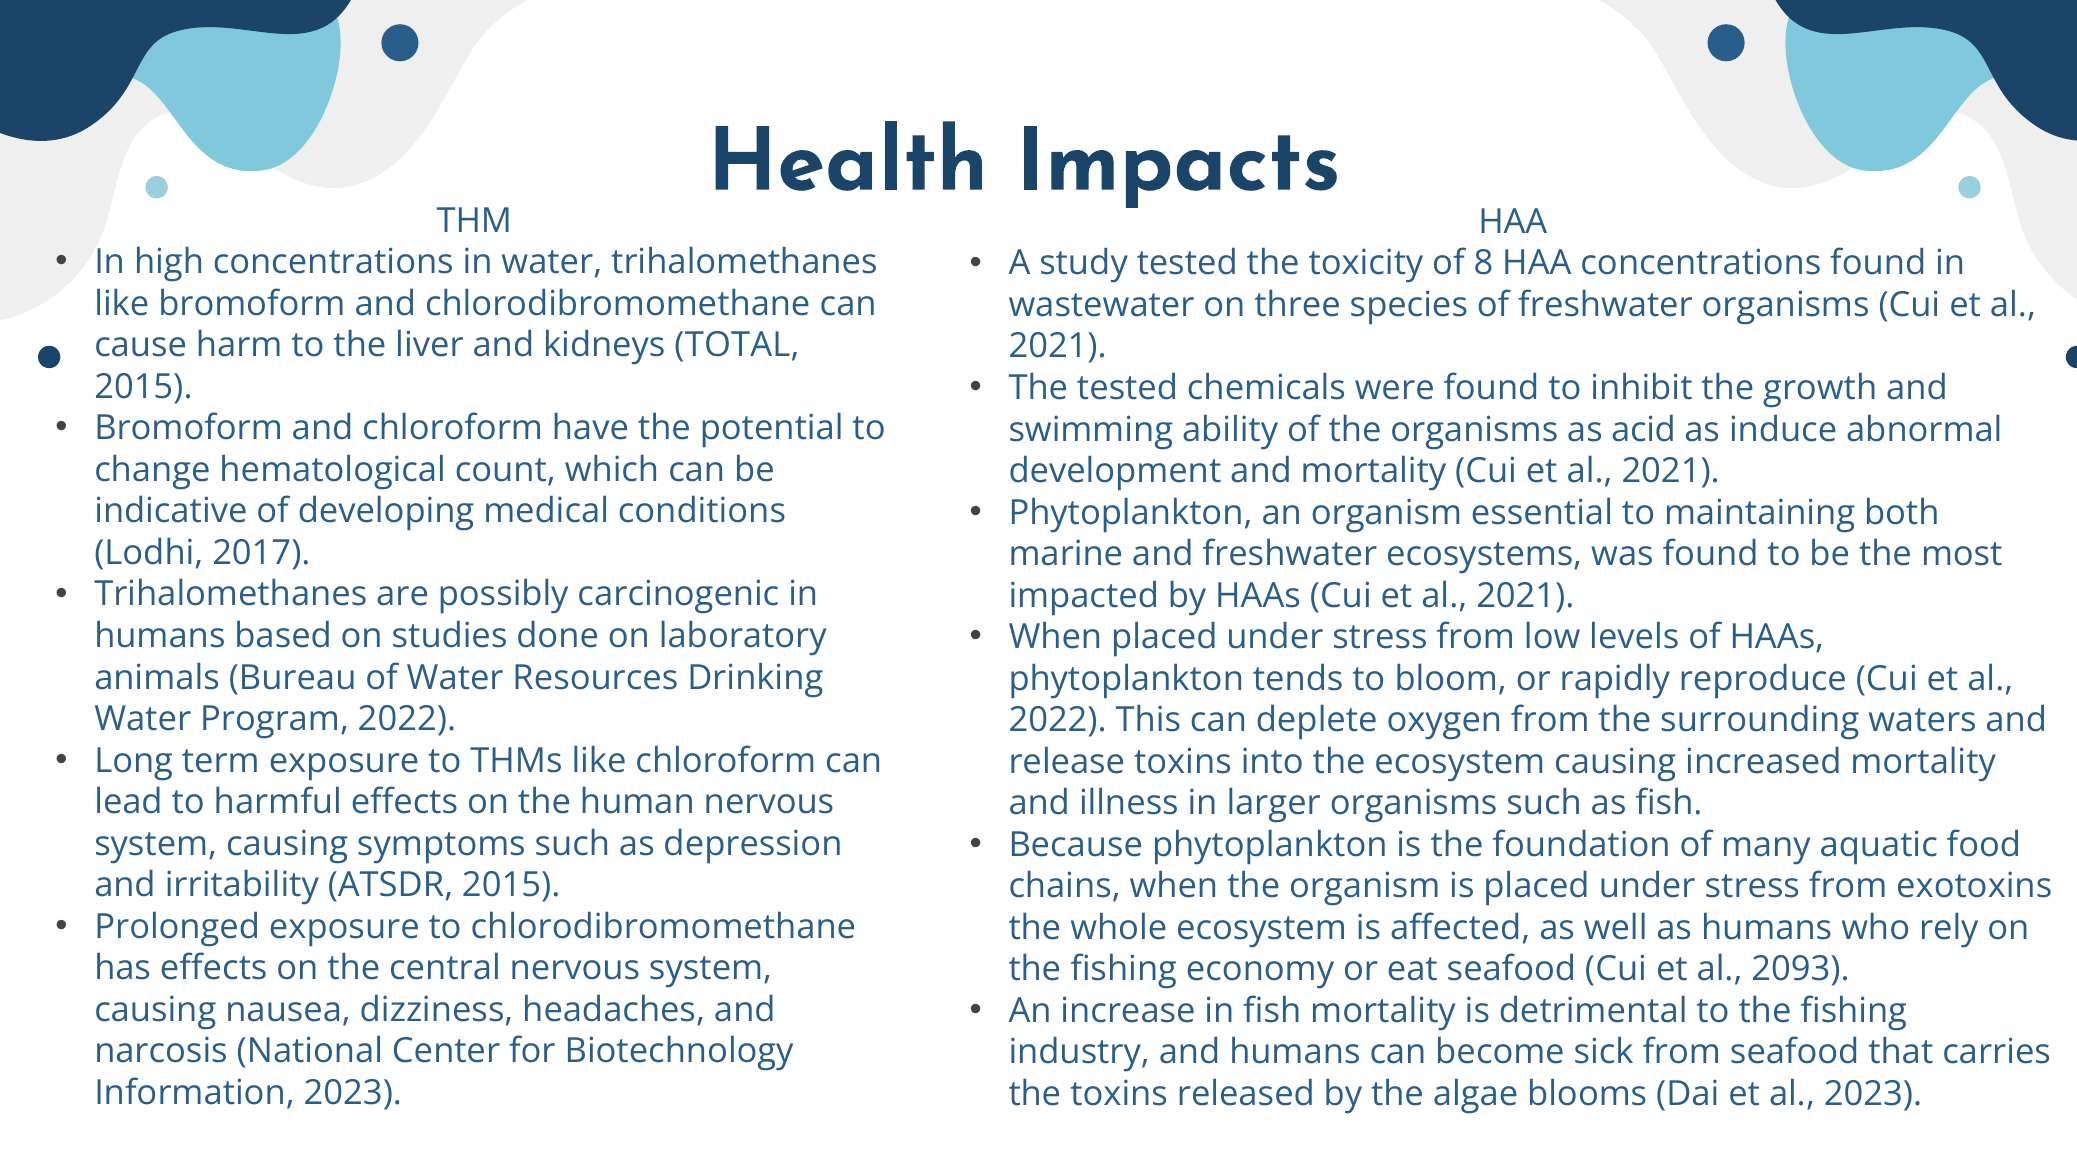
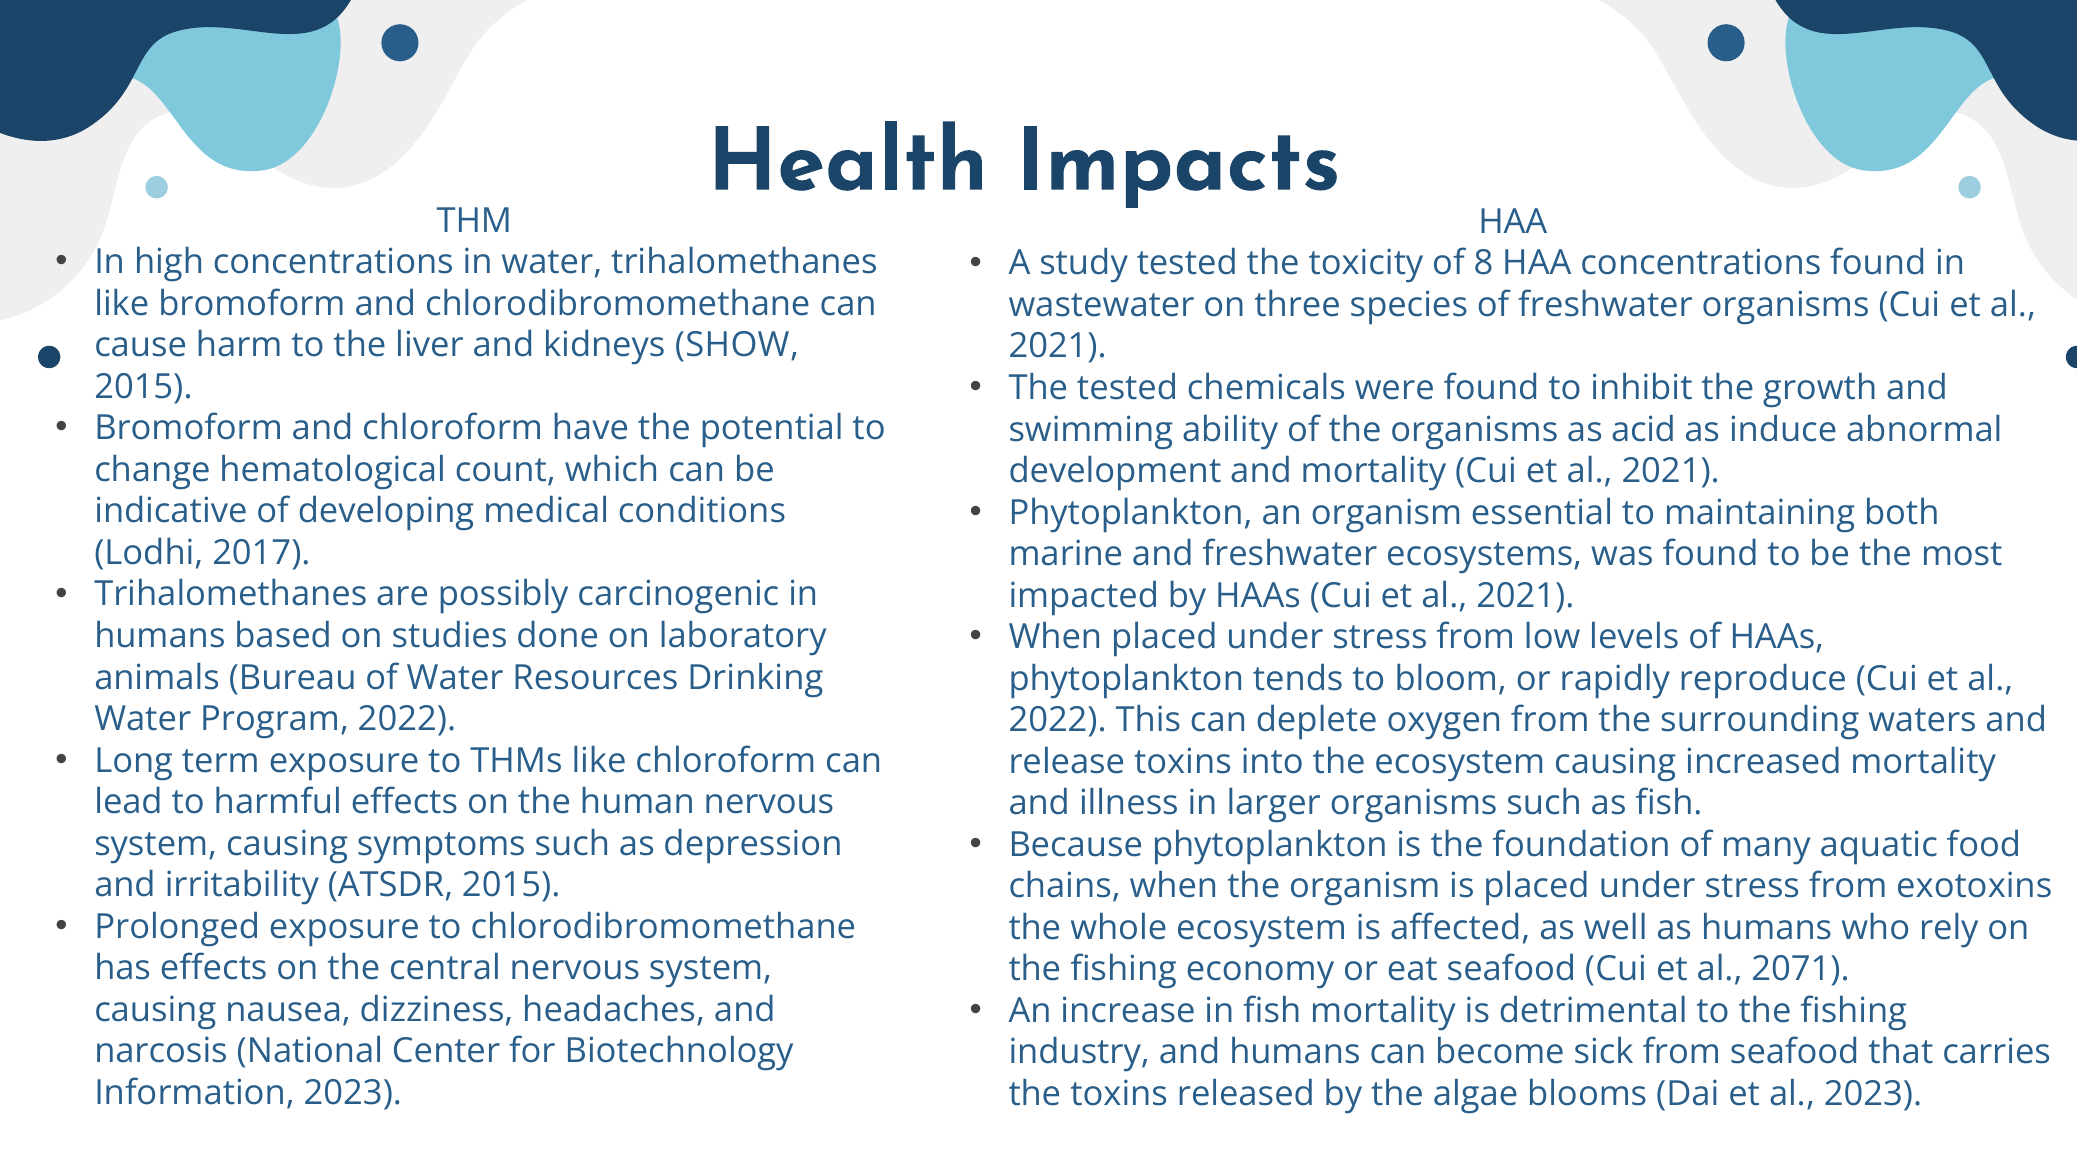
TOTAL: TOTAL -> SHOW (737, 346)
2093: 2093 -> 2071 (1801, 970)
